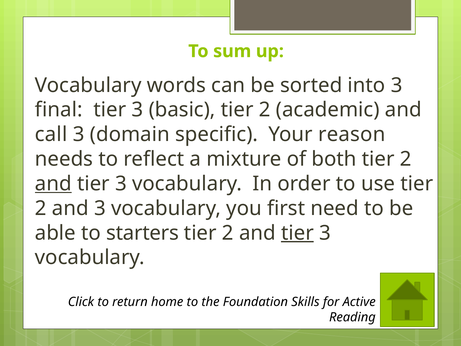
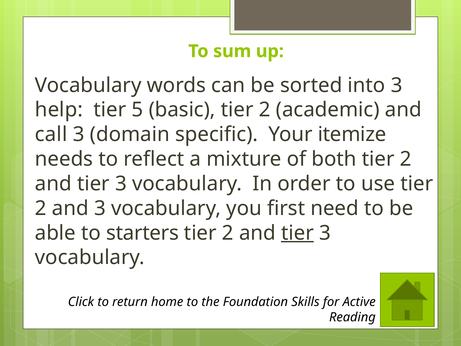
final: final -> help (59, 110)
3: 3 -> 5 (137, 110)
reason: reason -> itemize (352, 134)
and underline: present -> none (53, 184)
